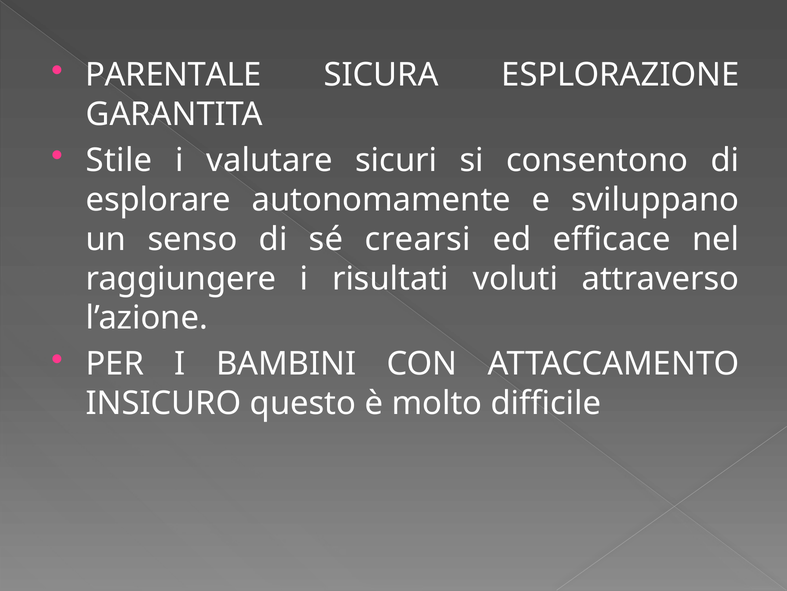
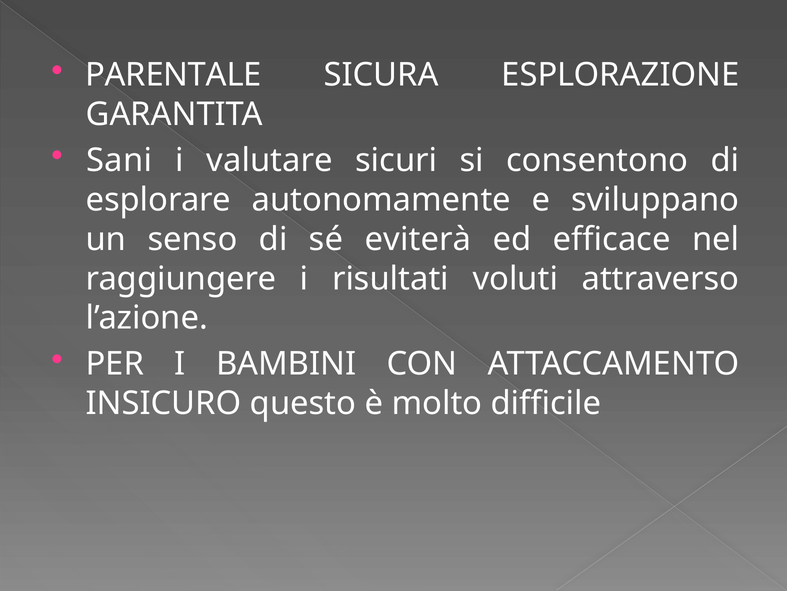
Stile: Stile -> Sani (119, 160)
crearsi: crearsi -> eviterà (418, 239)
